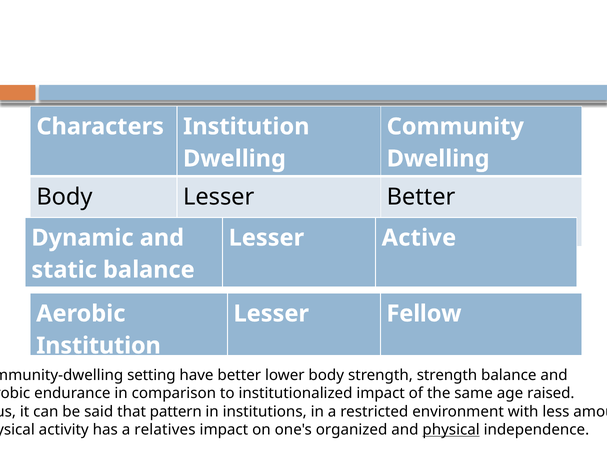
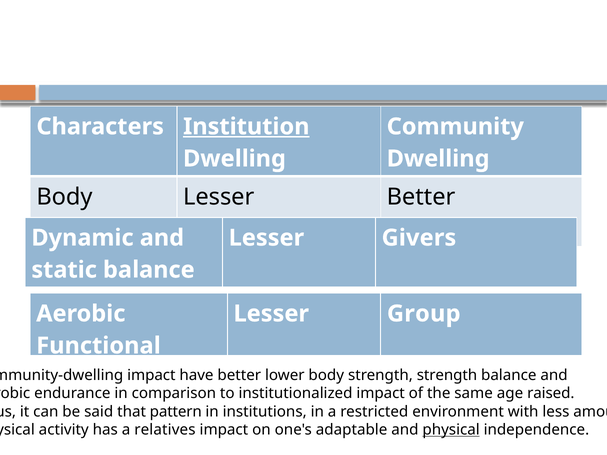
Institution underline: none -> present (246, 127)
Active: Active -> Givers (419, 238)
Fellow: Fellow -> Group (424, 314)
Institution: Institution -> Functional (98, 346)
setting: setting -> impact (151, 375)
organized: organized -> adaptable (352, 430)
